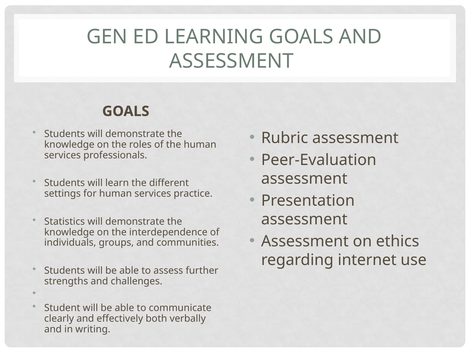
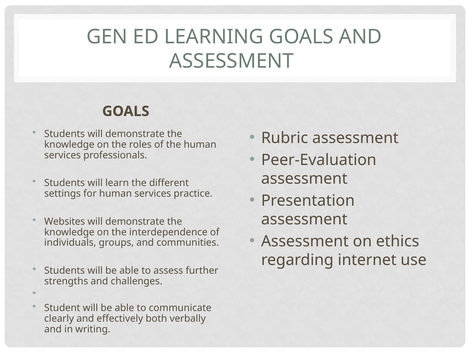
Statistics: Statistics -> Websites (65, 222)
